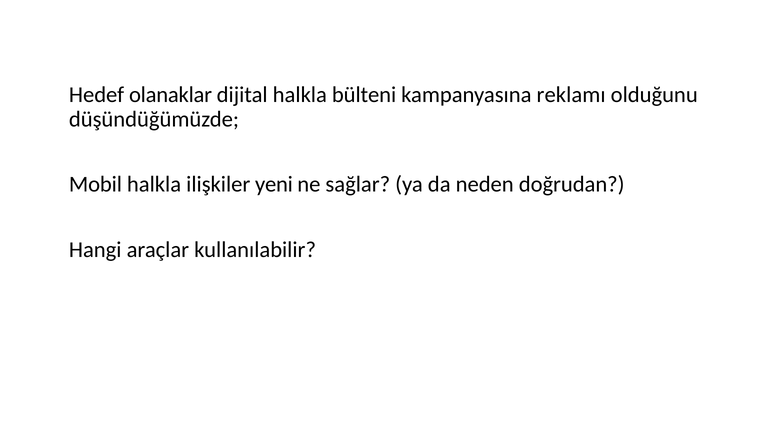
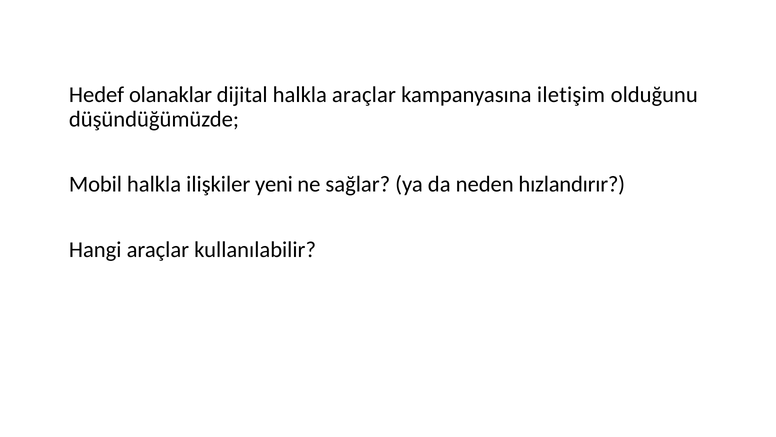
halkla bülteni: bülteni -> araçlar (364, 95)
reklamı: reklamı -> iletişim (571, 95)
doğrudan: doğrudan -> hızlandırır (572, 184)
